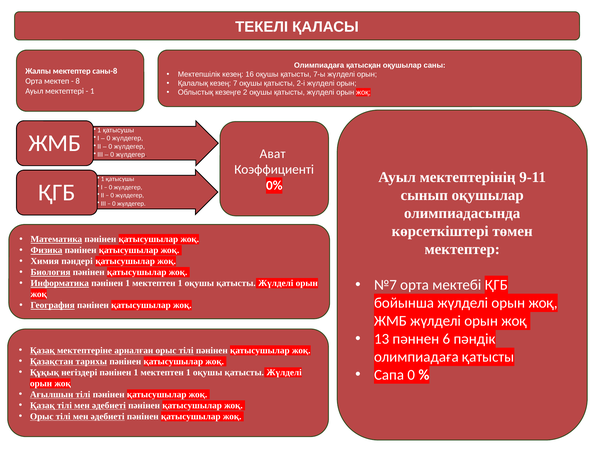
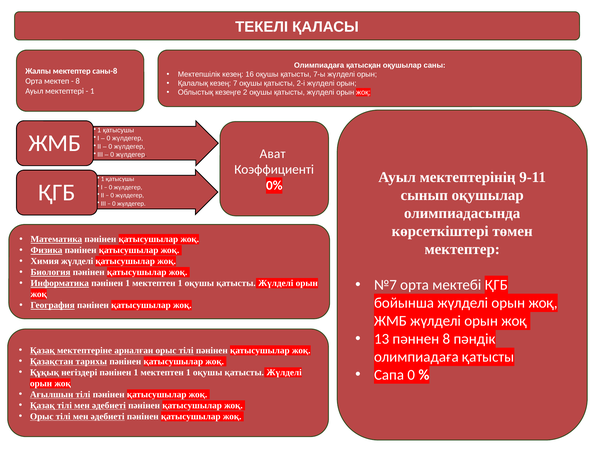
Химия пәндері: пәндері -> жүлделі (77, 261)
пәннен 6: 6 -> 8 (446, 339)
